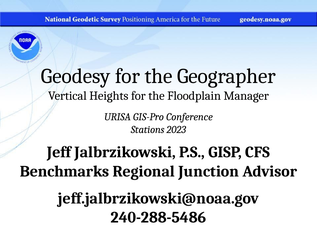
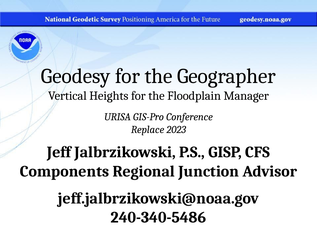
Stations: Stations -> Replace (148, 130)
Benchmarks: Benchmarks -> Components (64, 171)
240-288-5486: 240-288-5486 -> 240-340-5486 (158, 217)
